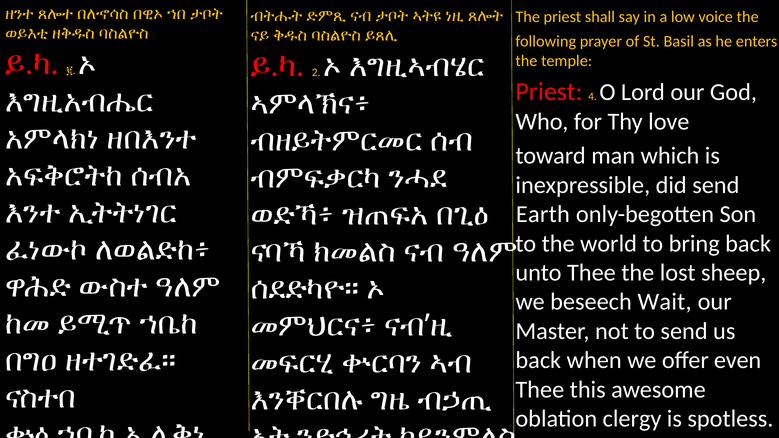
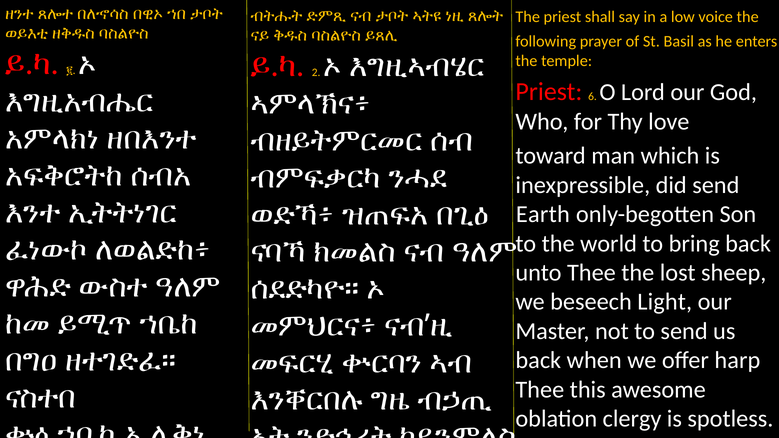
4: 4 -> 6 (593, 97)
Wait: Wait -> Light (665, 302)
even: even -> harp (737, 360)
